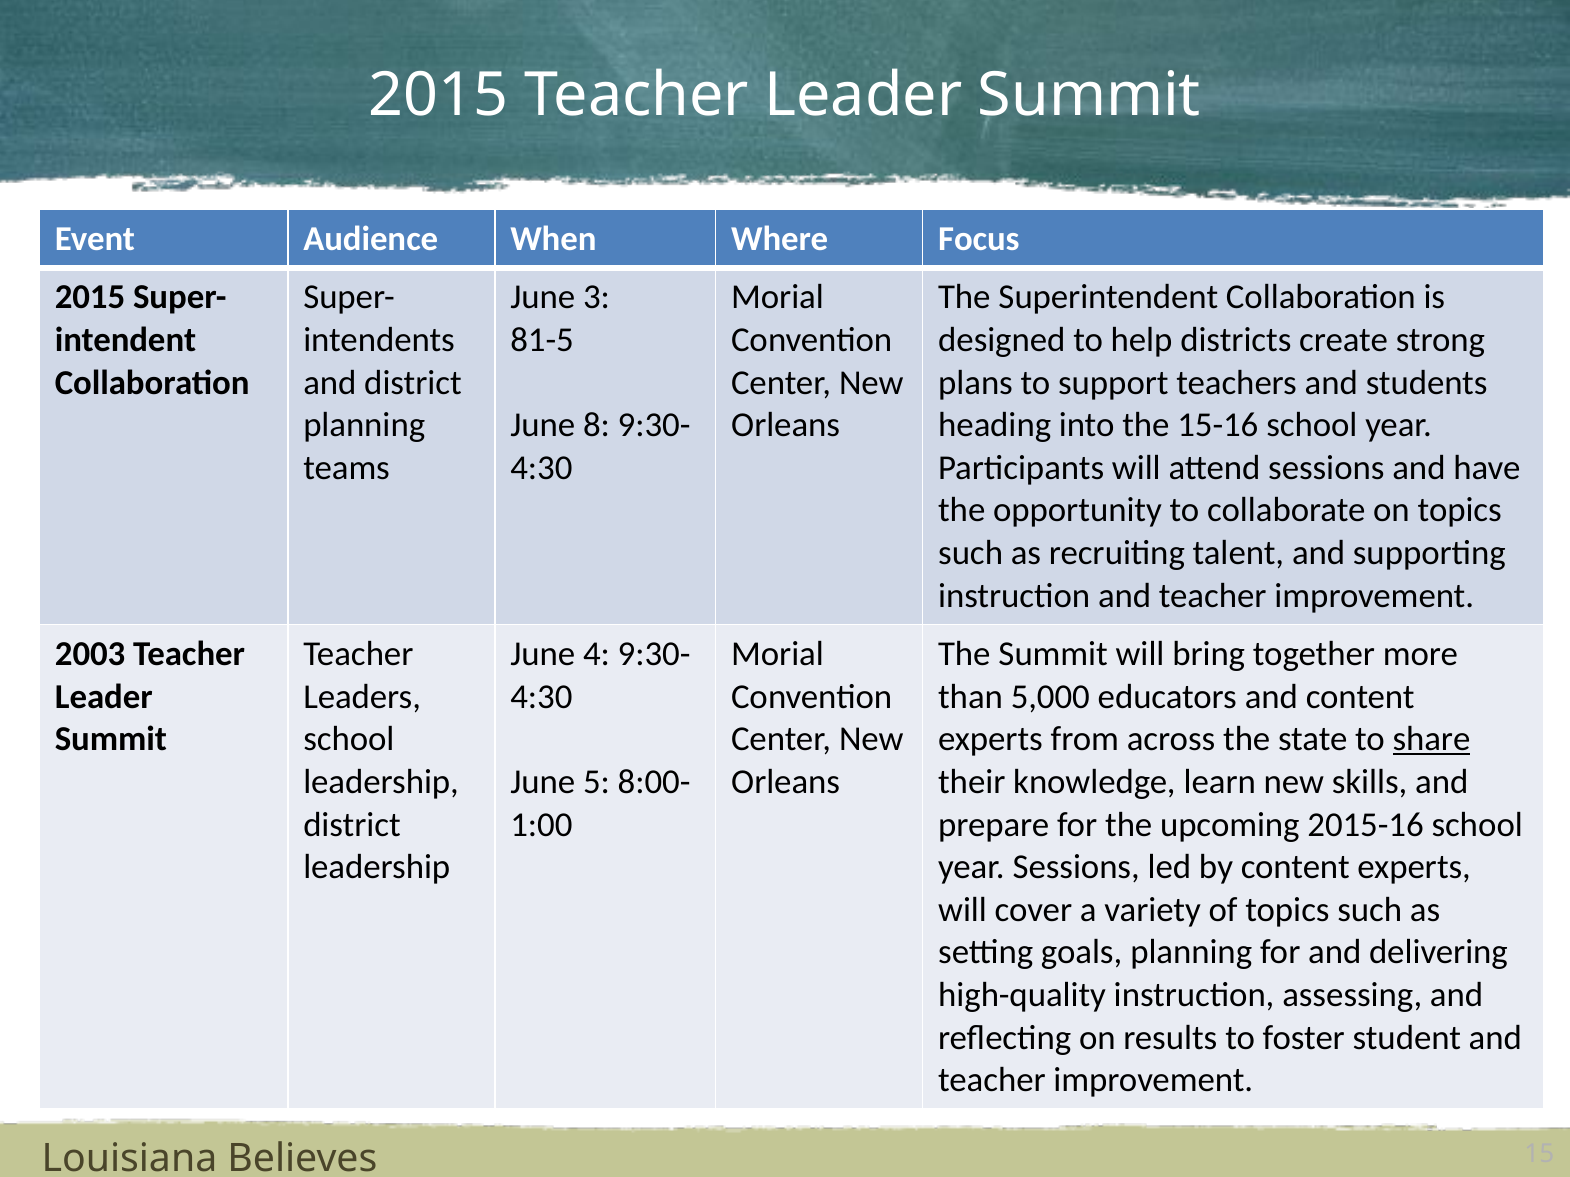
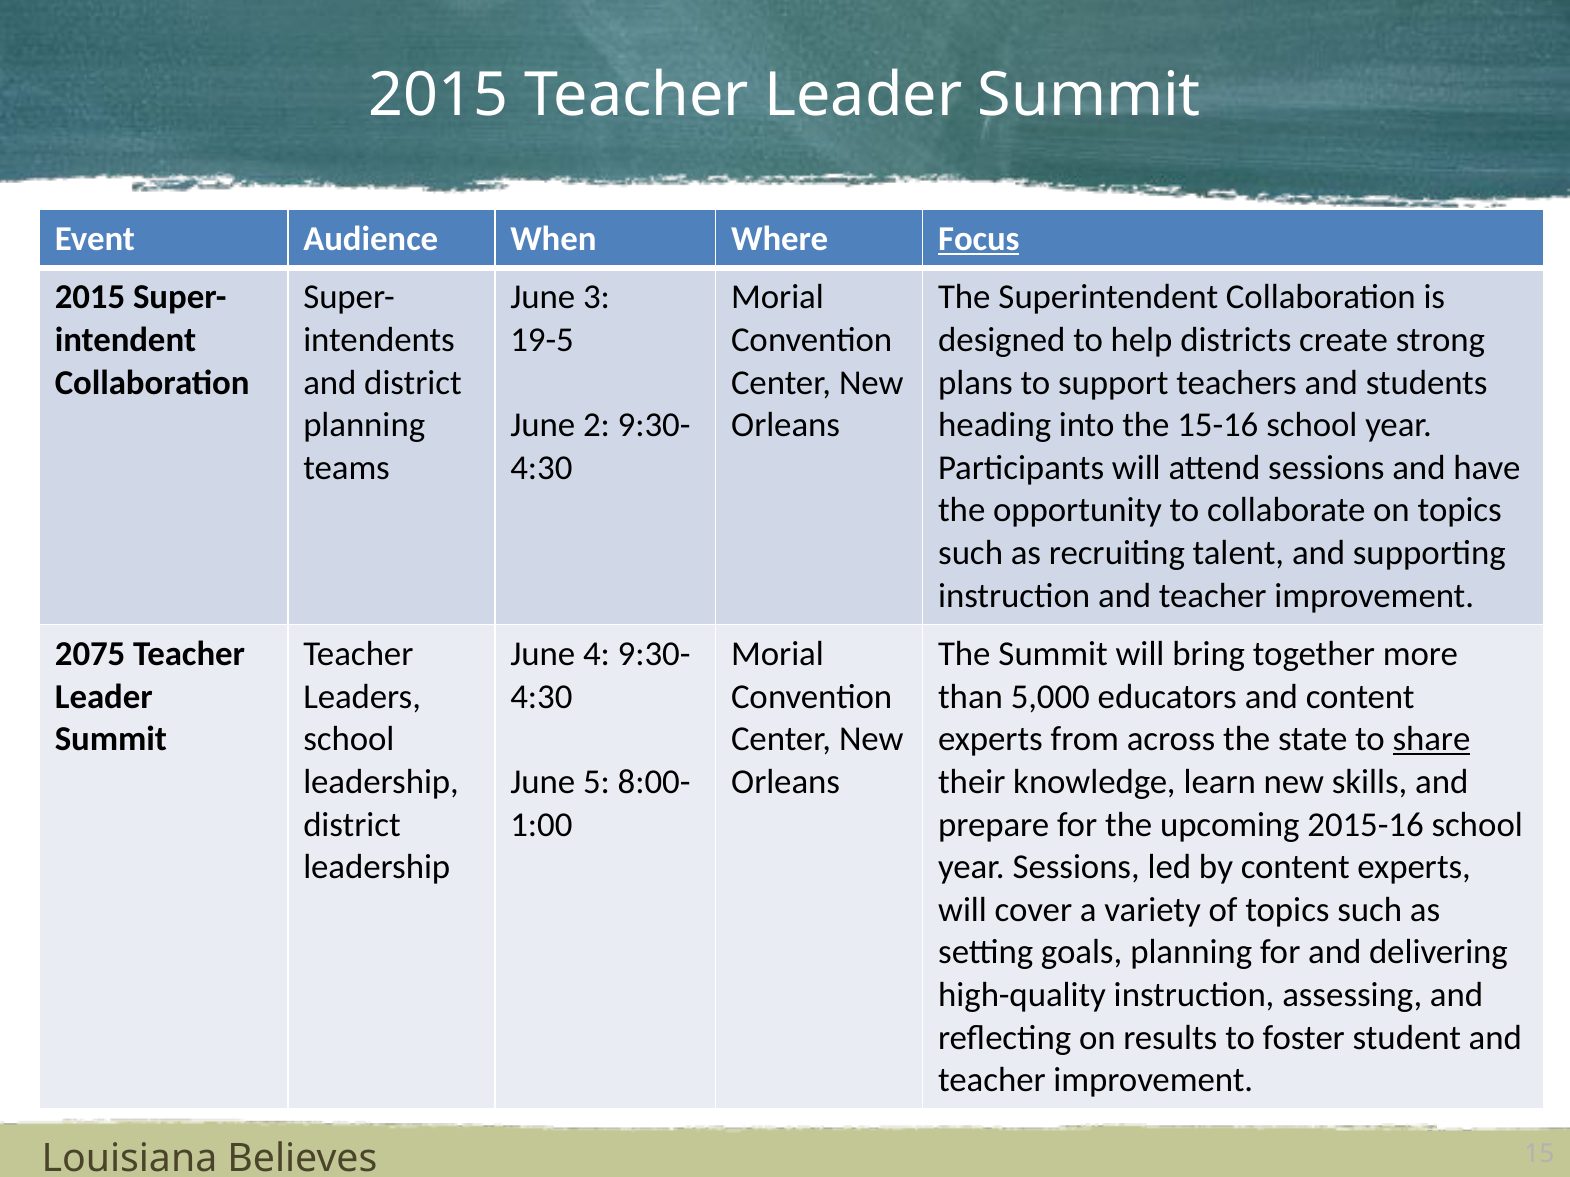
Focus underline: none -> present (979, 239)
81-5: 81-5 -> 19-5 (542, 340)
8: 8 -> 2 (596, 425)
2003: 2003 -> 2075 (90, 654)
